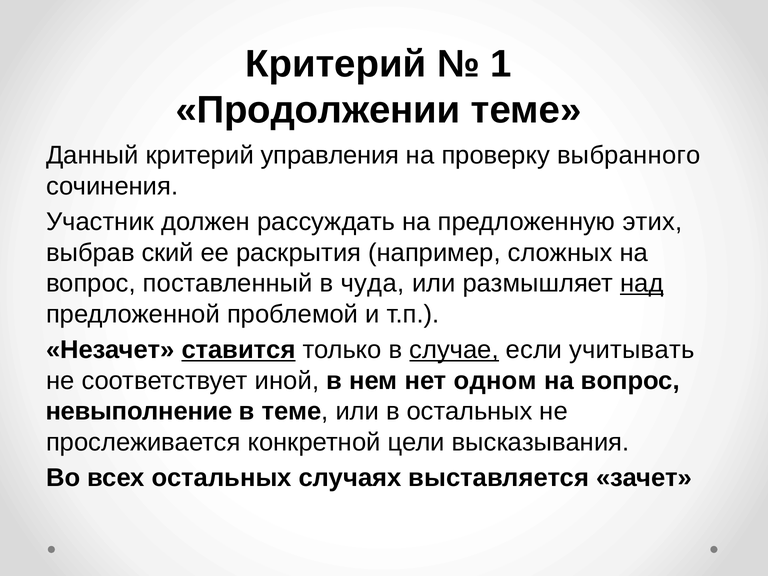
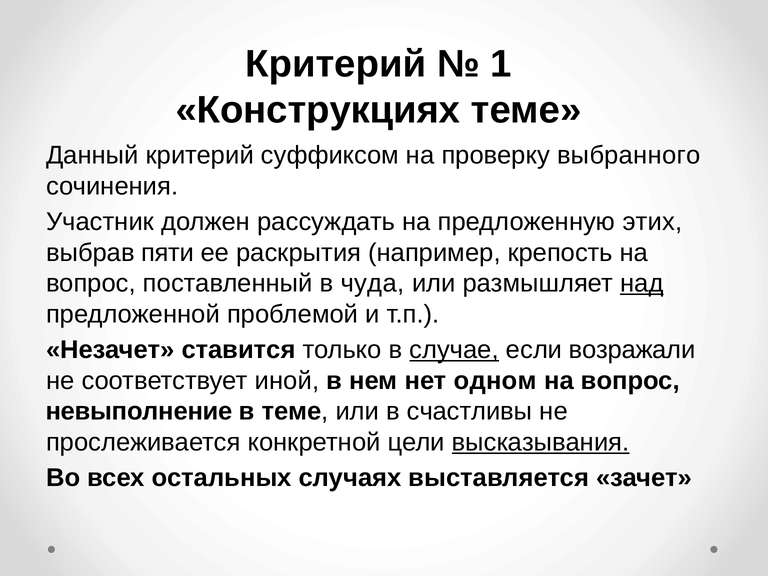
Продолжении: Продолжении -> Конструкциях (318, 110)
управления: управления -> суффиксом (330, 155)
ский: ский -> пяти (168, 253)
сложных: сложных -> крепость (560, 253)
ставится underline: present -> none (239, 350)
учитывать: учитывать -> возражали (632, 350)
в остальных: остальных -> счастливы (470, 411)
высказывания underline: none -> present (541, 442)
